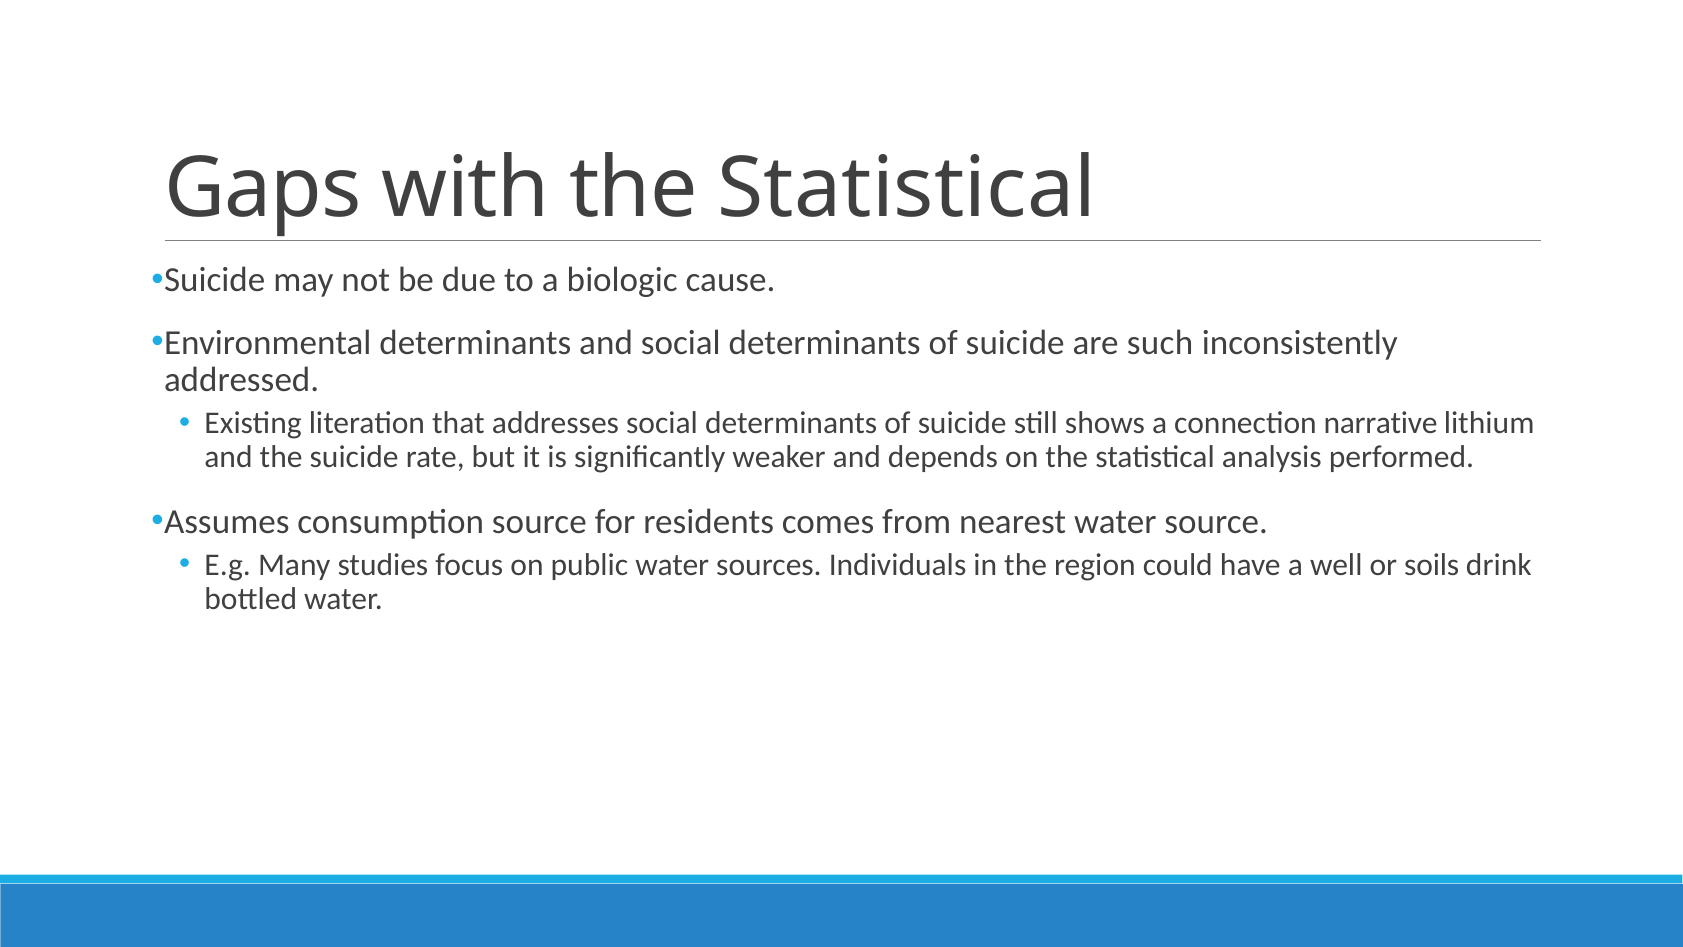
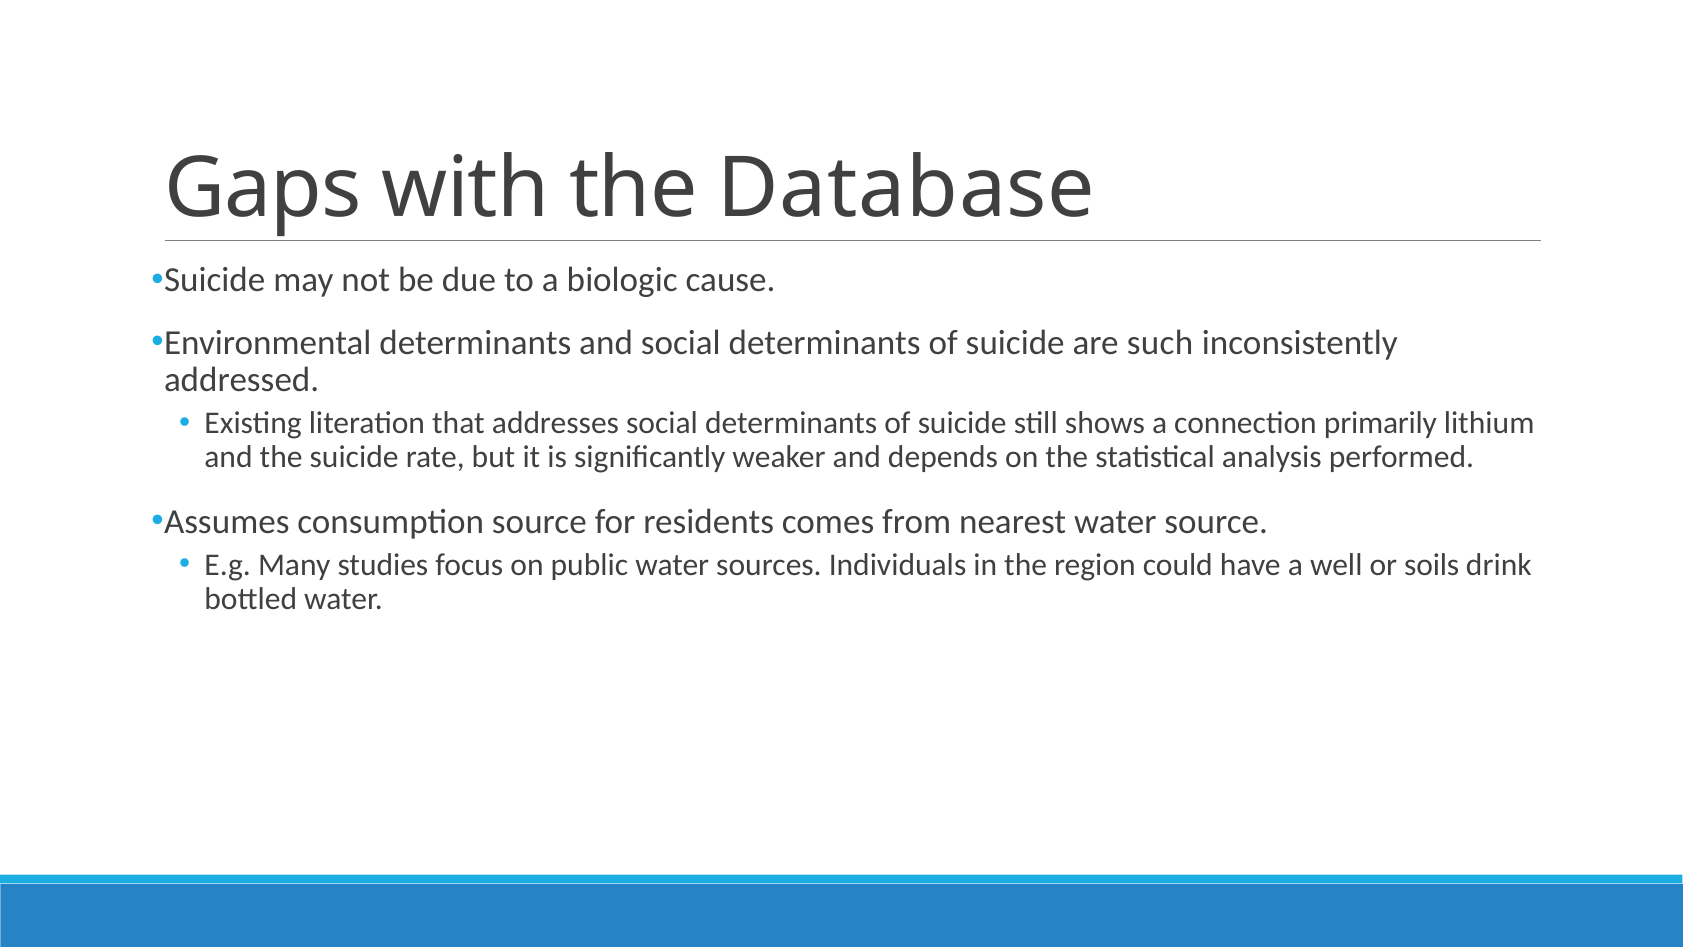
with the Statistical: Statistical -> Database (906, 189)
narrative: narrative -> primarily (1380, 423)
